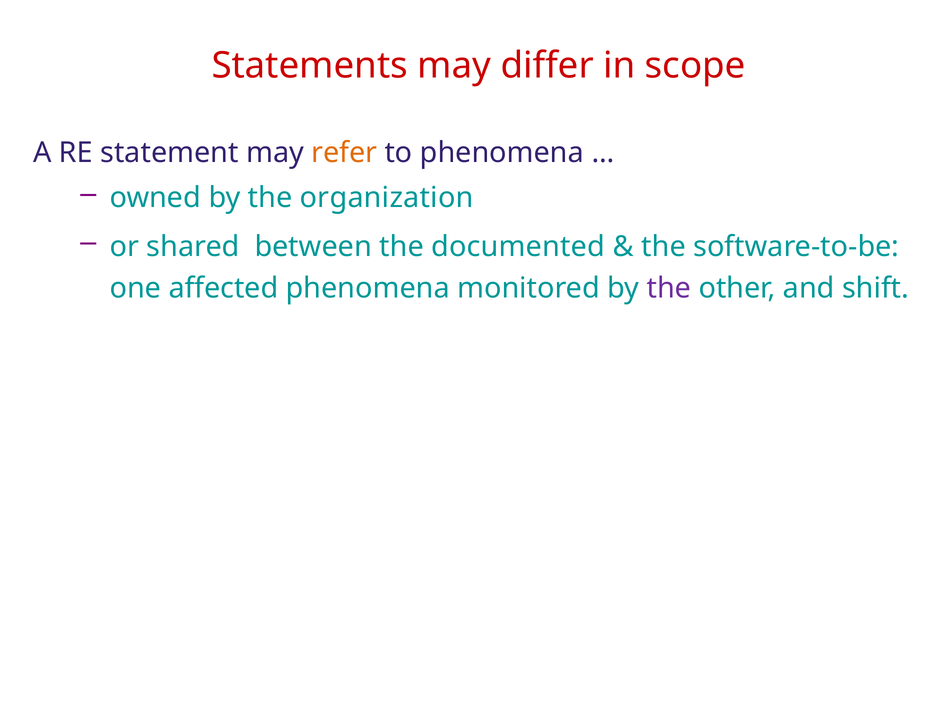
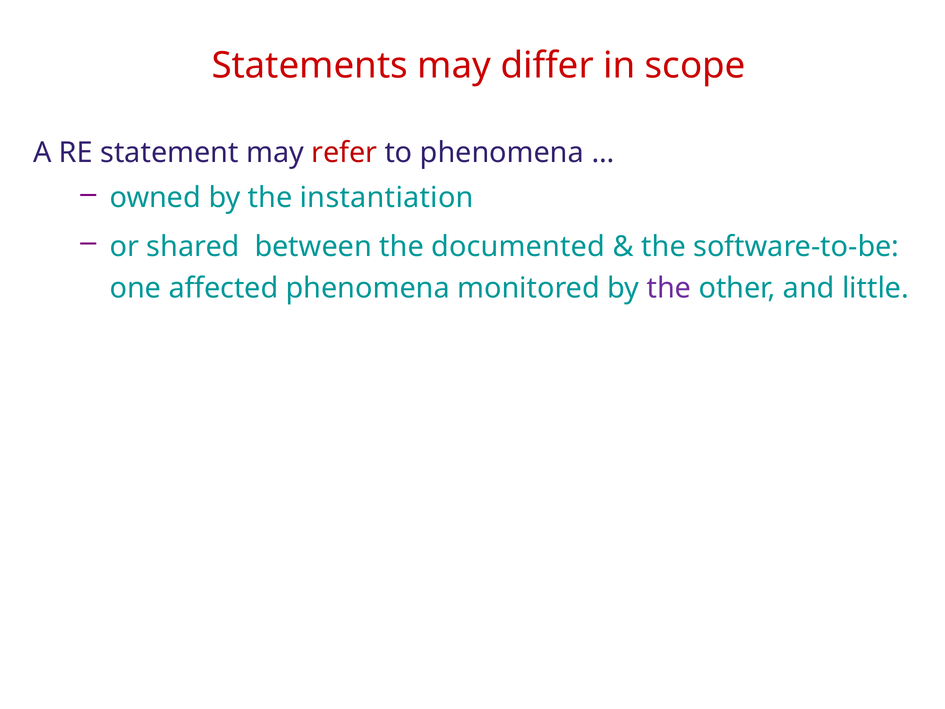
refer colour: orange -> red (344, 152)
organization: organization -> instantiation (387, 198)
shift: shift -> little (876, 288)
